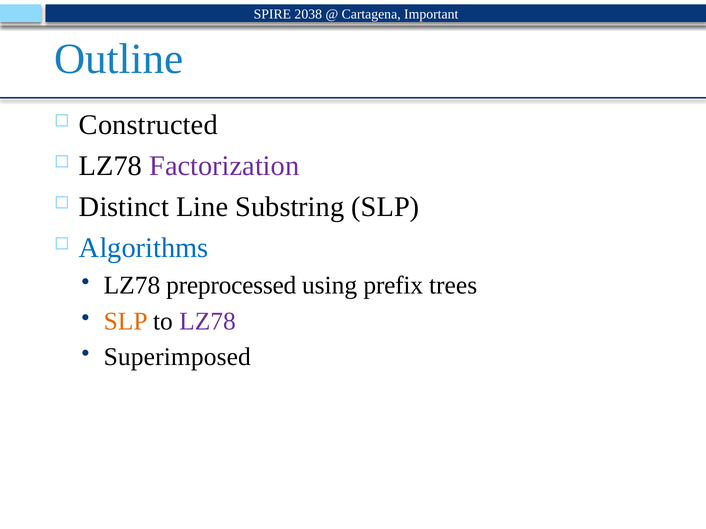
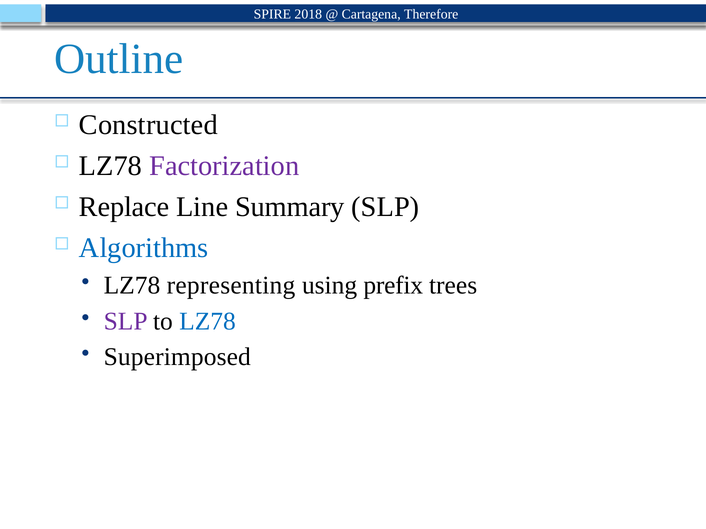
2038: 2038 -> 2018 (308, 14)
Important: Important -> Therefore (431, 14)
Distinct: Distinct -> Replace (124, 207)
Substring: Substring -> Summary (290, 207)
preprocessed: preprocessed -> representing (231, 285)
SLP colour: orange -> purple (126, 321)
LZ78 colour: purple -> blue (208, 321)
